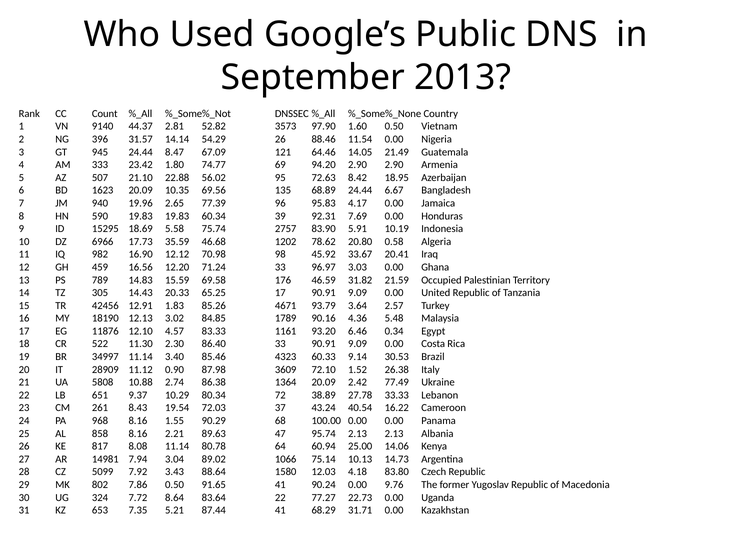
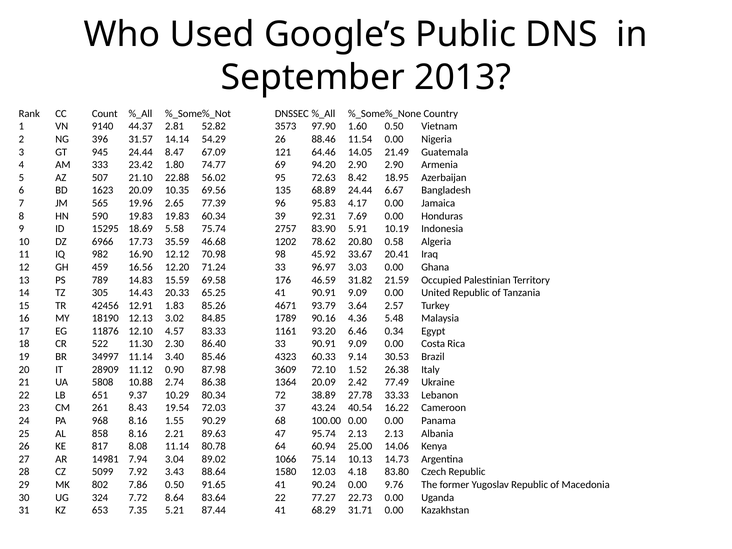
940: 940 -> 565 (100, 203)
65.25 17: 17 -> 41 (280, 293)
